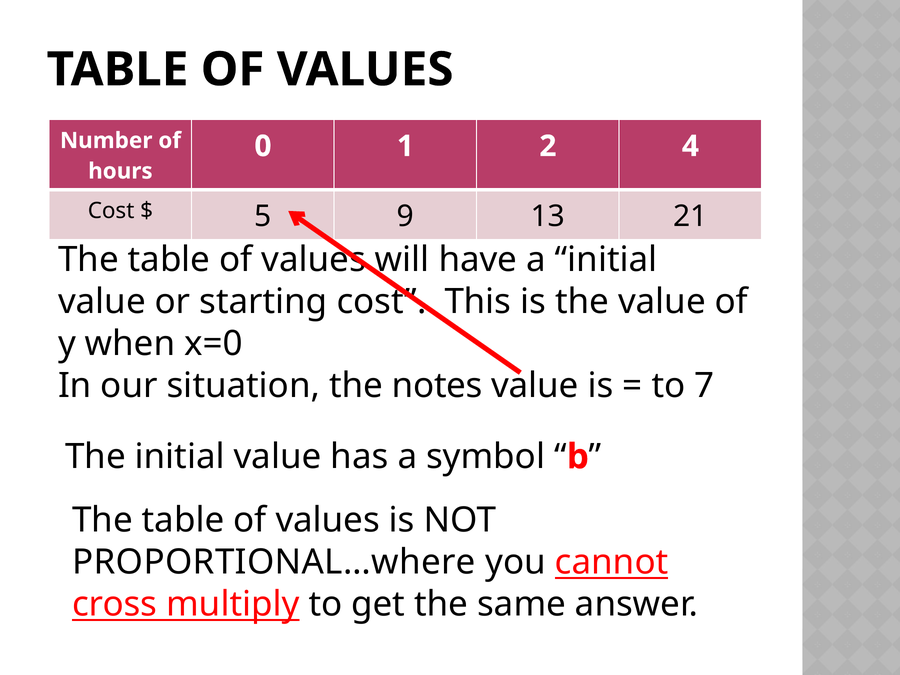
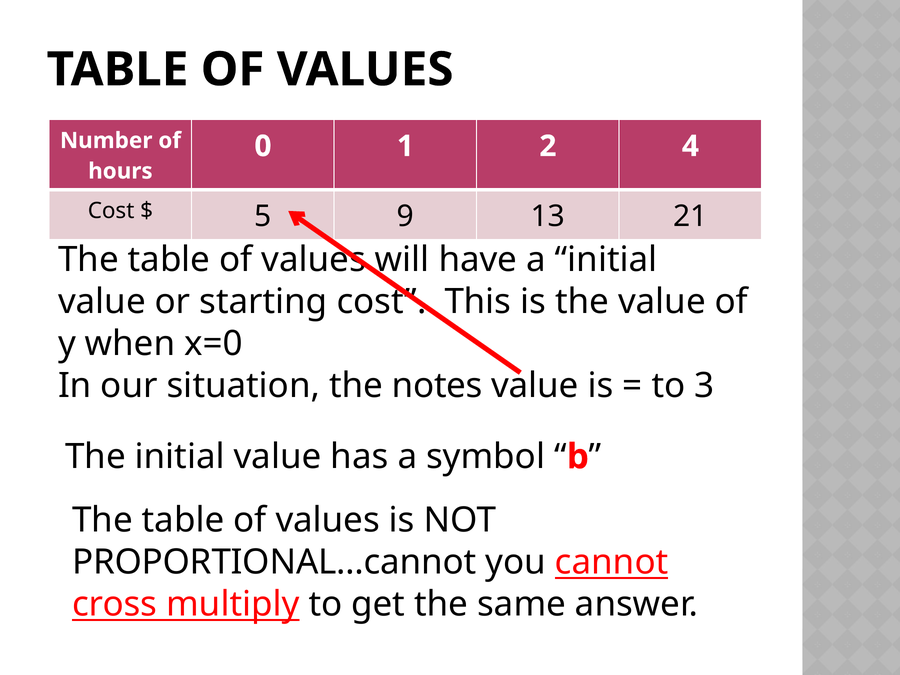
7: 7 -> 3 (704, 386)
PROPORTIONAL…where: PROPORTIONAL…where -> PROPORTIONAL…cannot (274, 562)
